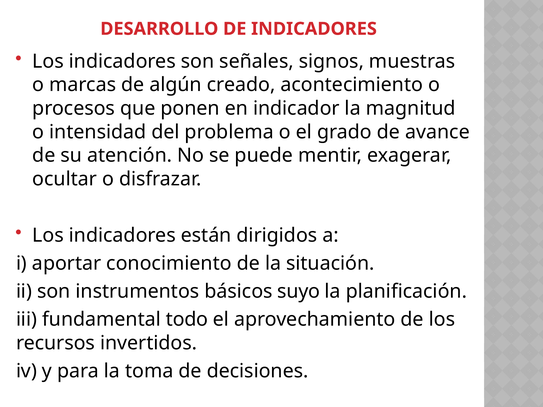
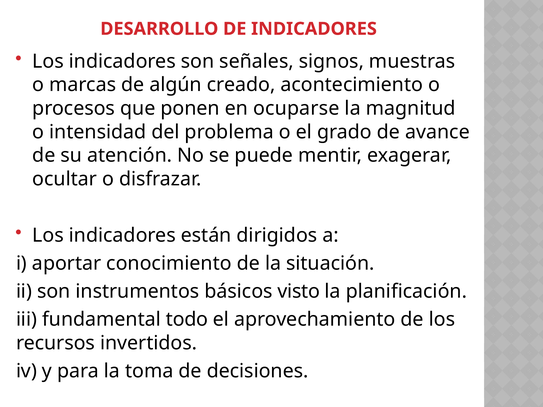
indicador: indicador -> ocuparse (296, 108)
suyo: suyo -> visto (299, 292)
